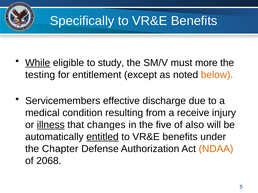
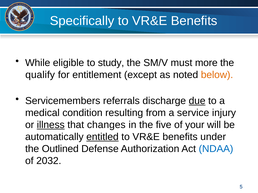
While underline: present -> none (38, 63)
testing: testing -> qualify (40, 75)
effective: effective -> referrals (121, 101)
due underline: none -> present (197, 101)
receive: receive -> service (193, 113)
also: also -> your (195, 125)
Chapter: Chapter -> Outlined (60, 149)
NDAA colour: orange -> blue (216, 149)
2068: 2068 -> 2032 (49, 161)
